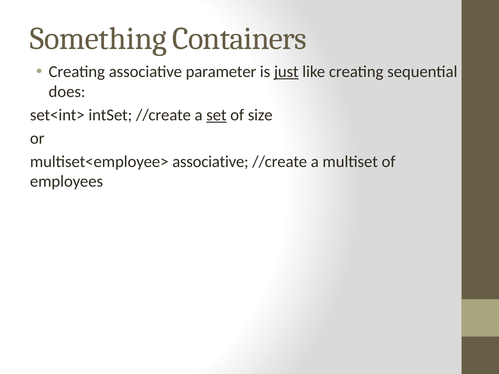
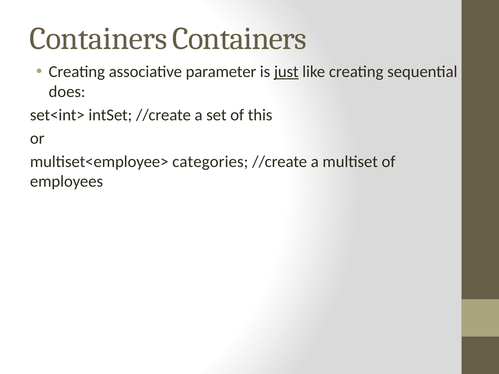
Something: Something -> Containers (98, 39)
set underline: present -> none (216, 115)
size: size -> this (260, 115)
multiset<employee> associative: associative -> categories (210, 162)
